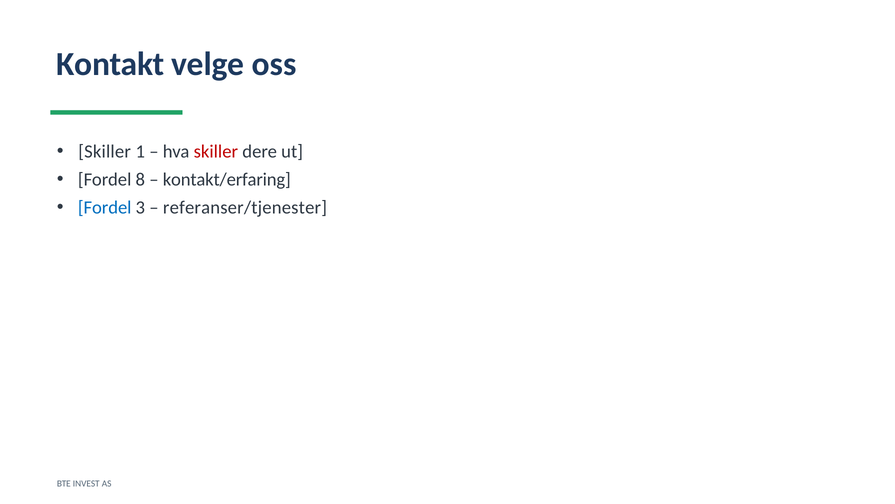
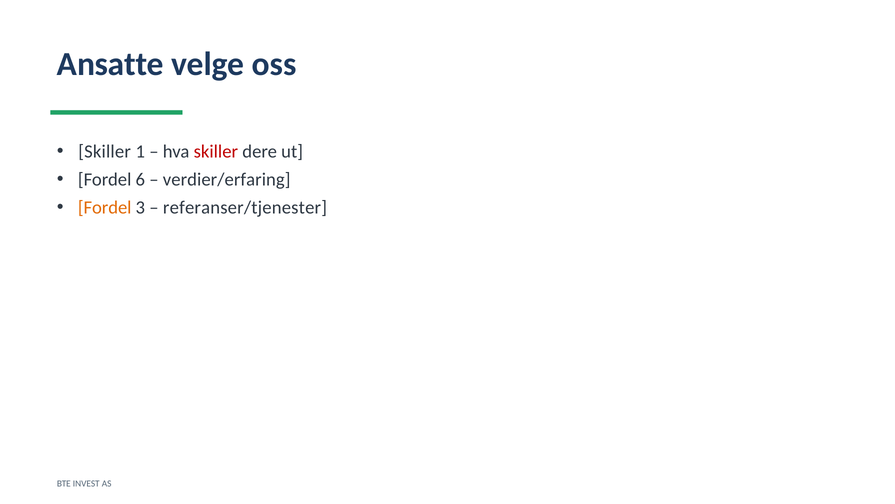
Kontakt: Kontakt -> Ansatte (110, 64)
8: 8 -> 6 (140, 180)
kontakt/erfaring: kontakt/erfaring -> verdier/erfaring (227, 180)
Fordel colour: blue -> orange (105, 208)
